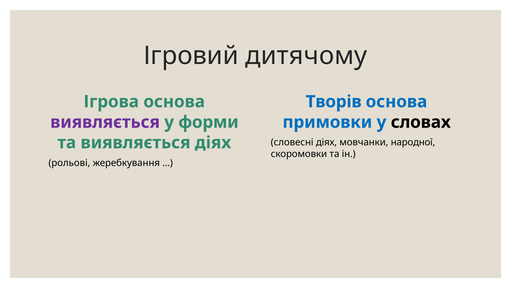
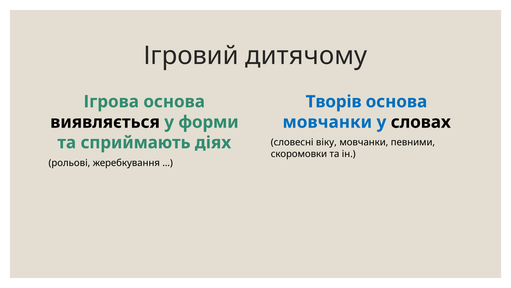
виявляється colour: purple -> black (105, 122)
примовки: примовки -> мовчанки (327, 122)
словесні діях: діях -> віку (326, 142)
народної: народної -> певними (413, 142)
та виявляється: виявляється -> сприймають (136, 142)
